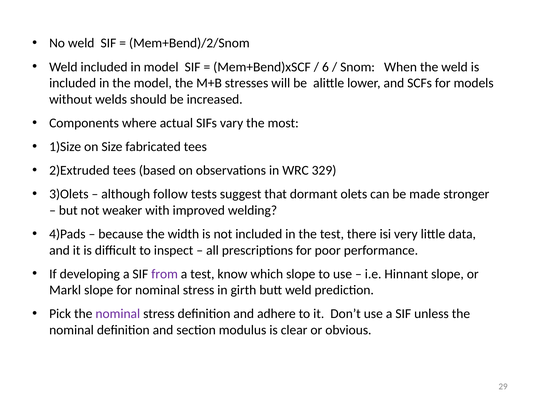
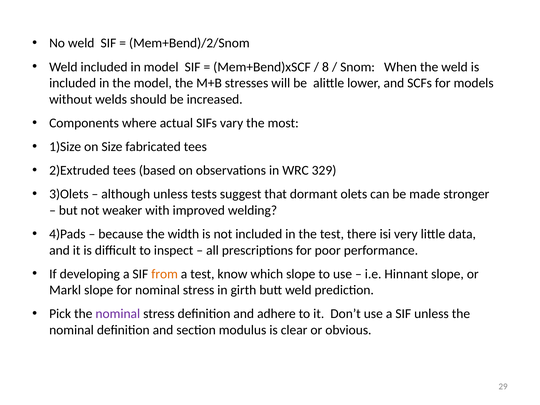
6: 6 -> 8 (325, 67)
although follow: follow -> unless (170, 194)
from colour: purple -> orange (165, 274)
